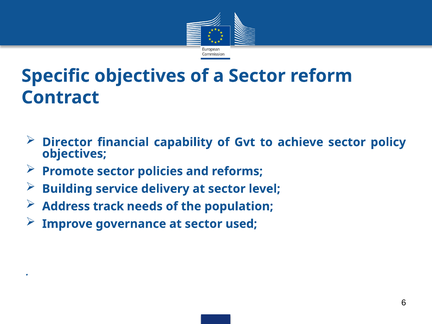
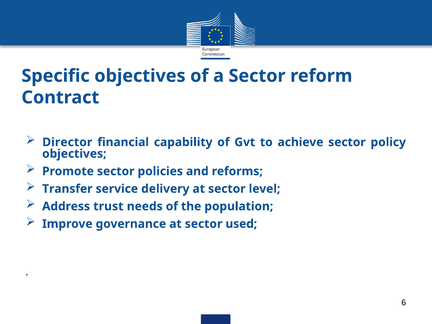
Building: Building -> Transfer (67, 189)
track: track -> trust (108, 206)
